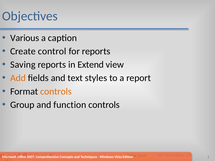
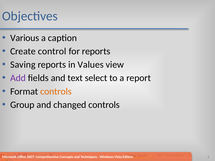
Extend: Extend -> Values (91, 65)
Add colour: orange -> purple (18, 78)
styles: styles -> select (96, 78)
function: function -> changed (70, 105)
